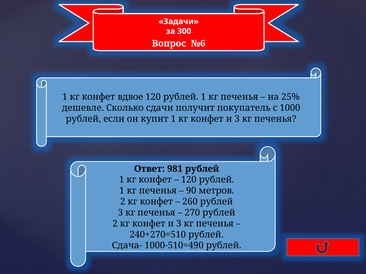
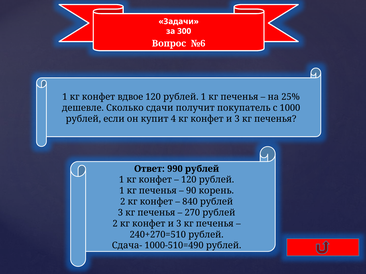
купит 1: 1 -> 4 (173, 119)
981: 981 -> 990 (175, 169)
метров: метров -> корень (216, 191)
260: 260 -> 840 (190, 202)
